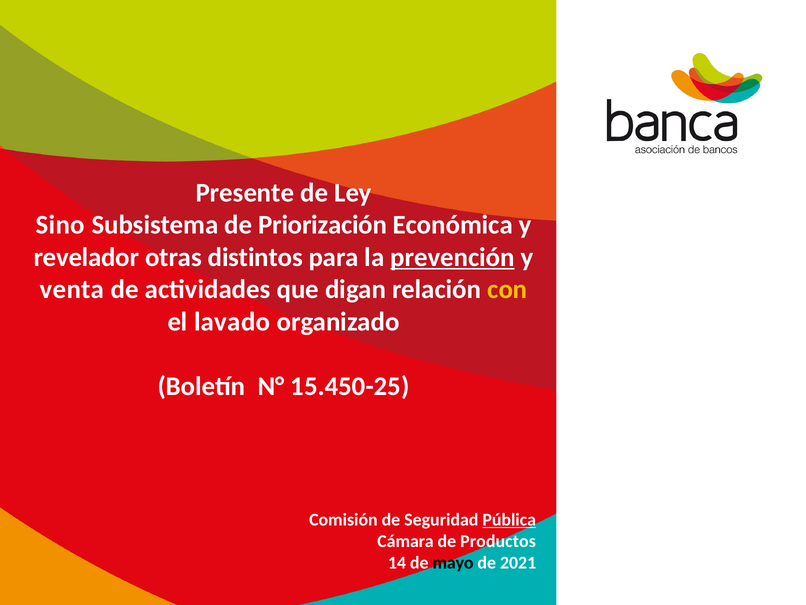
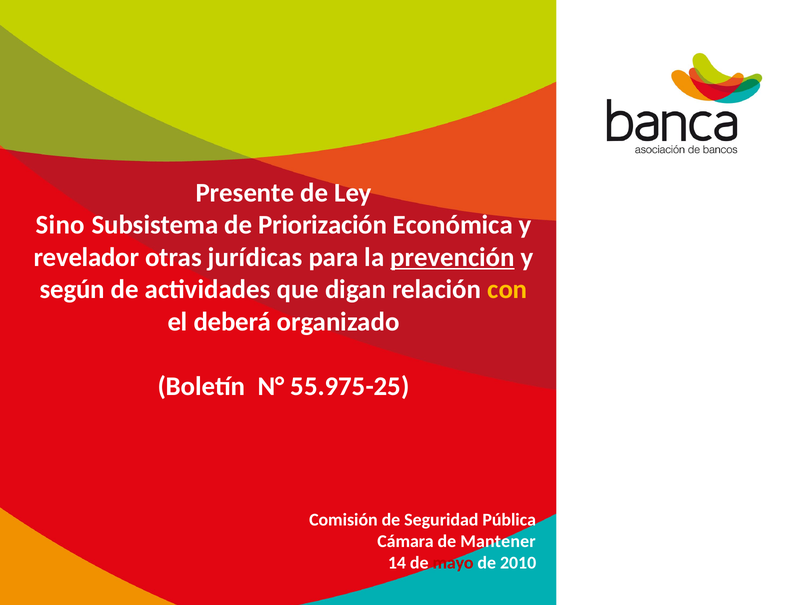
distintos: distintos -> jurídicas (255, 257)
venta: venta -> según (72, 289)
lavado: lavado -> deberá (232, 321)
15.450-25: 15.450-25 -> 55.975-25 (350, 386)
Pública underline: present -> none (509, 520)
Productos: Productos -> Mantener (498, 541)
mayo colour: black -> red (453, 563)
2021: 2021 -> 2010 (518, 563)
